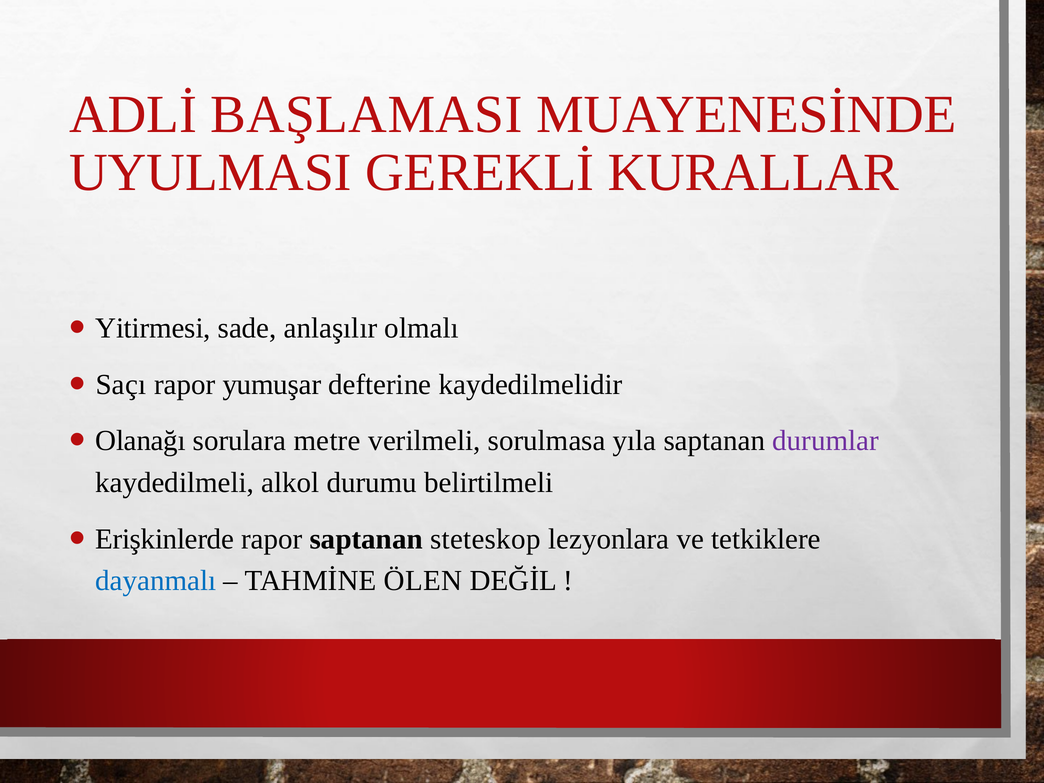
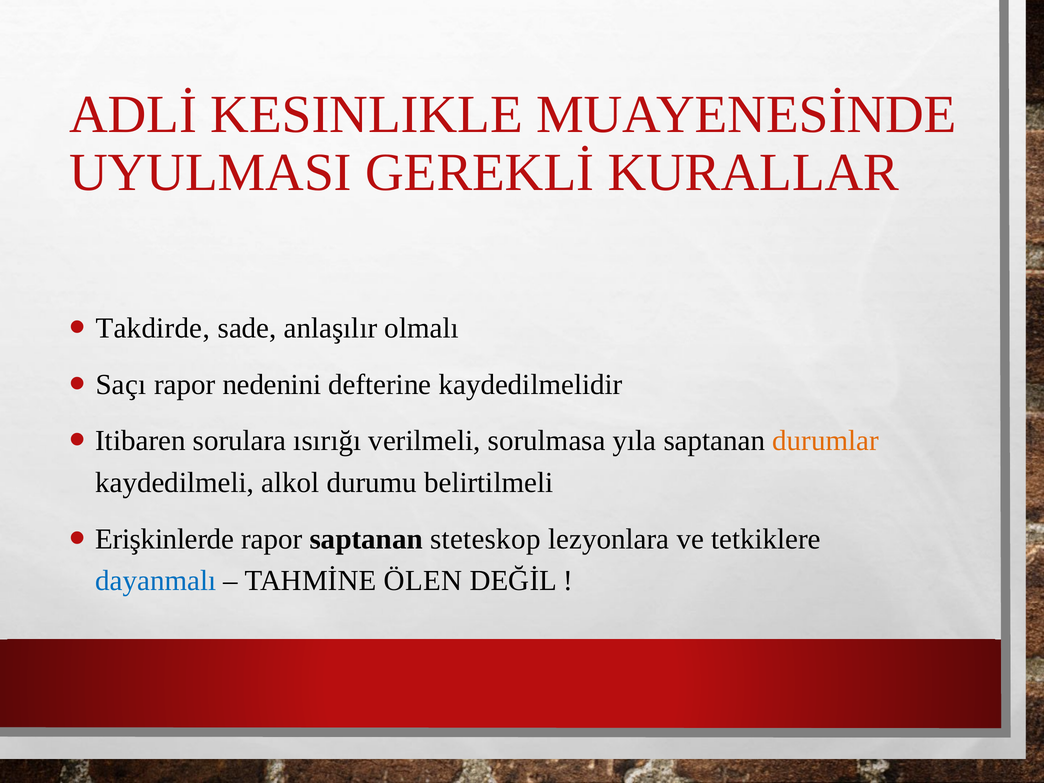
BAŞLAMASI: BAŞLAMASI -> KESINLIKLE (367, 115)
Yitirmesi: Yitirmesi -> Takdirde (153, 328)
yumuşar: yumuşar -> nedenini (272, 385)
Olanağı: Olanağı -> Itibaren (140, 441)
metre: metre -> ısırığı (327, 441)
durumlar colour: purple -> orange (826, 441)
